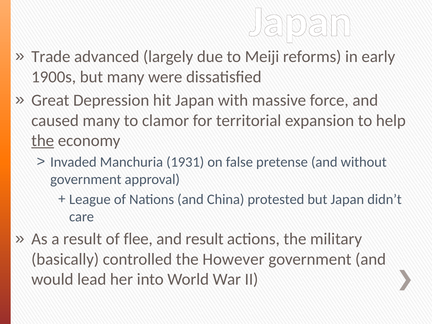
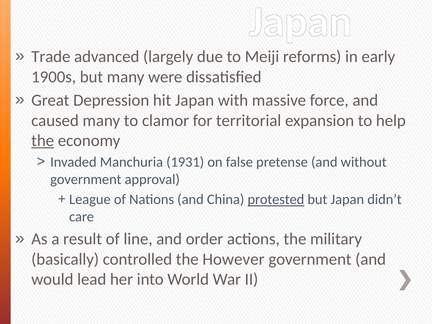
protested underline: none -> present (276, 200)
flee: flee -> line (138, 239)
and result: result -> order (204, 239)
